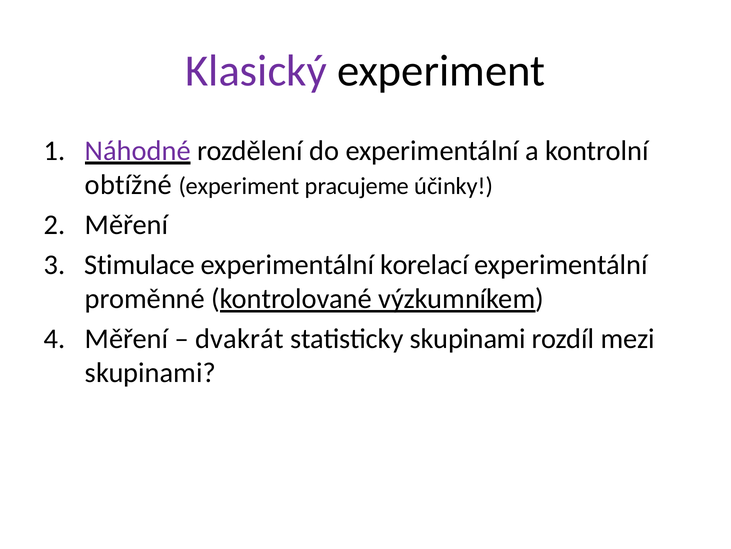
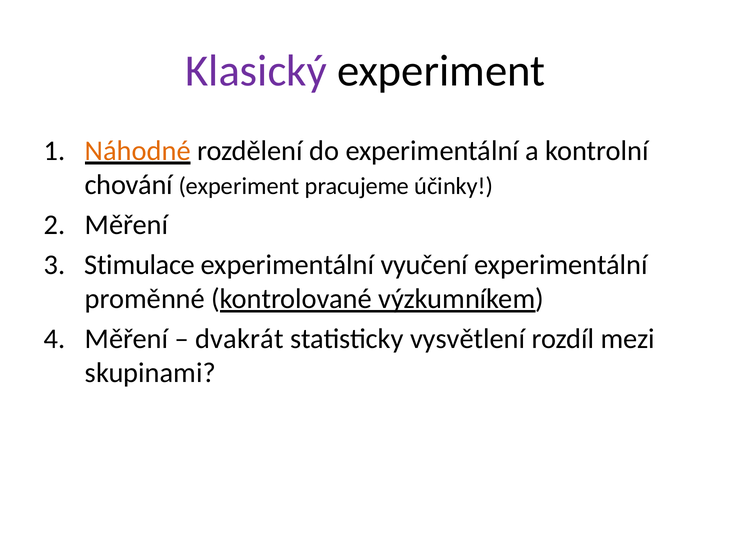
Náhodné colour: purple -> orange (138, 151)
obtížné: obtížné -> chování (129, 185)
korelací: korelací -> vyučení (424, 264)
statisticky skupinami: skupinami -> vysvětlení (468, 338)
